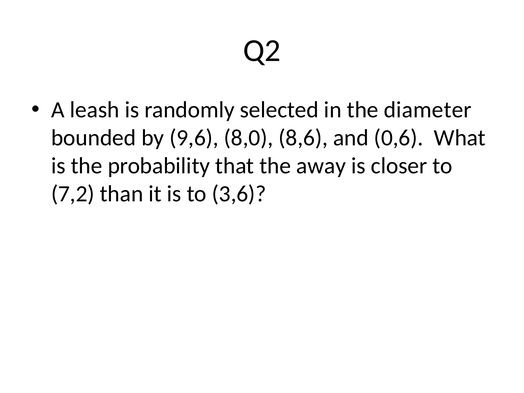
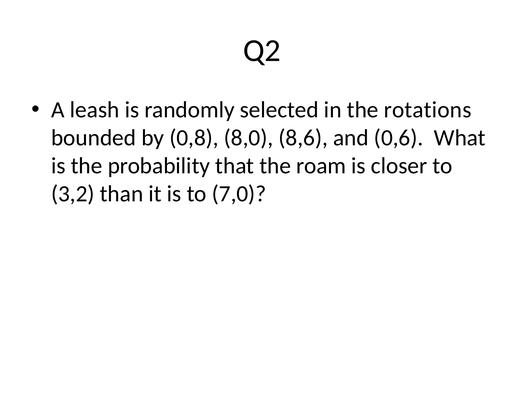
diameter: diameter -> rotations (428, 110)
9,6: 9,6 -> 0,8 (194, 138)
away: away -> roam (321, 166)
7,2: 7,2 -> 3,2 (73, 194)
3,6: 3,6 -> 7,0 (239, 194)
